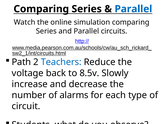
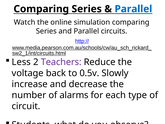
Path: Path -> Less (21, 62)
Teachers colour: blue -> purple (61, 62)
8.5v: 8.5v -> 0.5v (89, 73)
